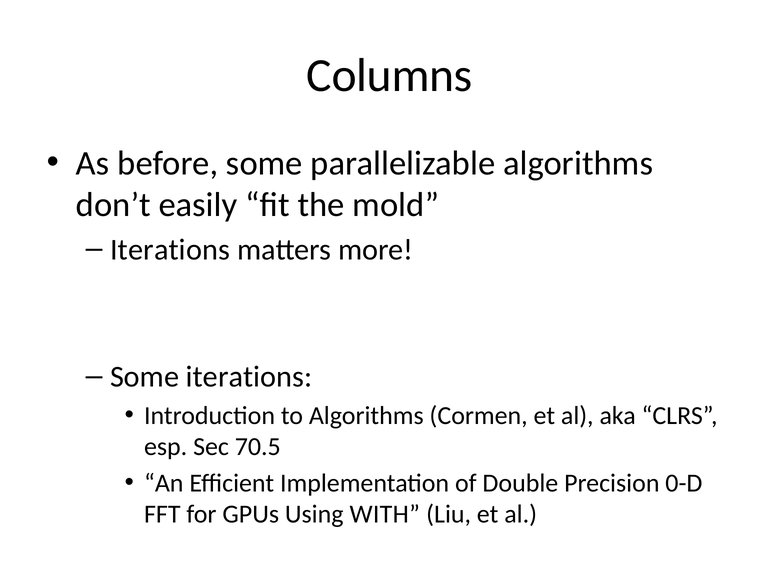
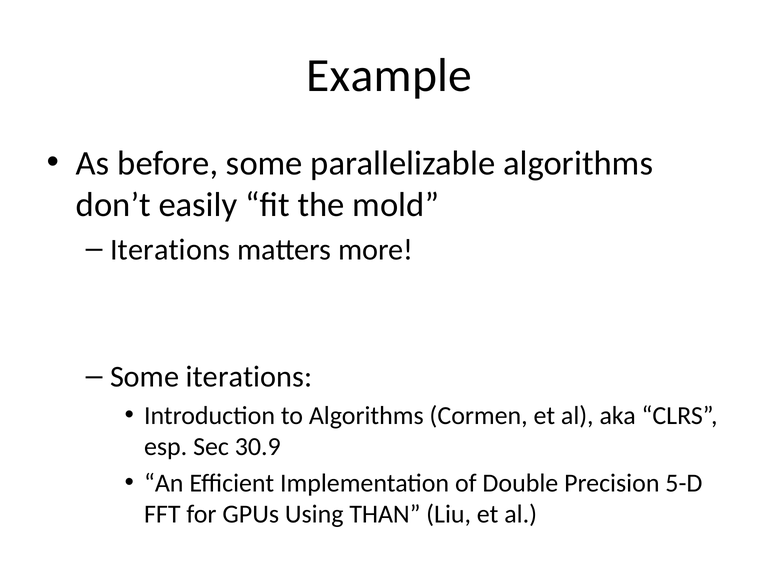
Columns: Columns -> Example (389, 75)
70.5: 70.5 -> 30.9 (258, 447)
0-D: 0-D -> 5-D (684, 483)
WITH: WITH -> THAN (385, 514)
